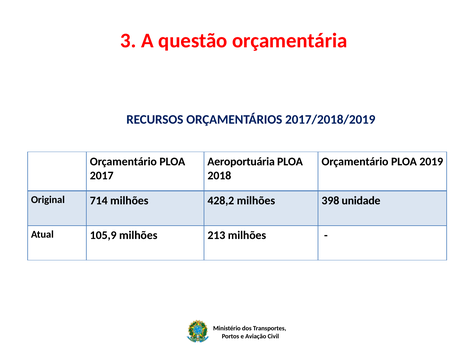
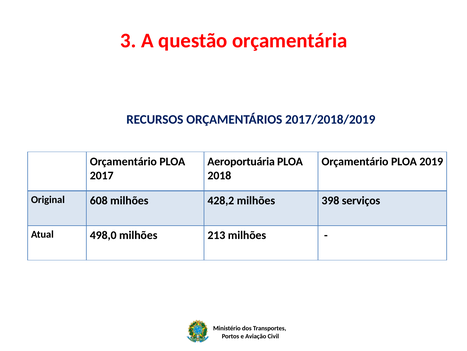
714: 714 -> 608 (99, 200)
unidade: unidade -> serviços (361, 200)
105,9: 105,9 -> 498,0 (103, 235)
